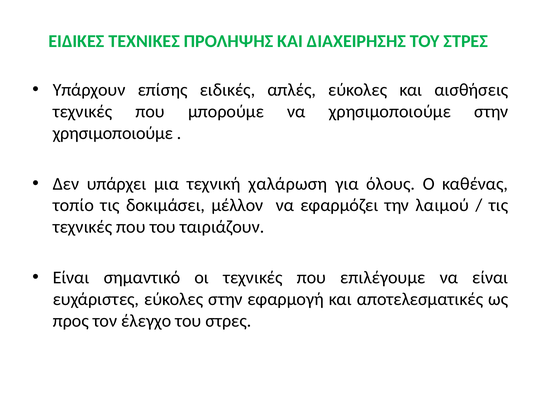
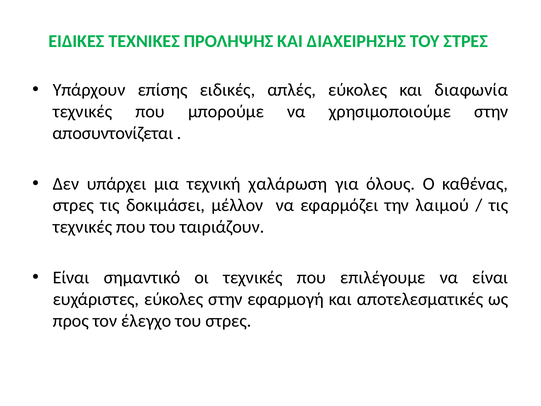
αισθήσεις: αισθήσεις -> διαφωνία (471, 90)
χρησιμοποιούμε: χρησιμοποιούμε -> αποσυντονίζεται (113, 133)
τοπίο: τοπίο -> στρες (73, 205)
